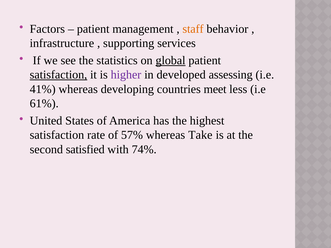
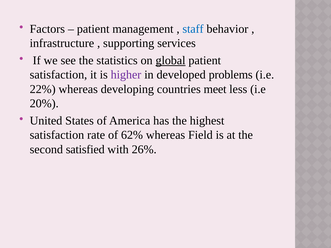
staff colour: orange -> blue (193, 29)
satisfaction underline: present -> none (58, 75)
assessing: assessing -> problems (231, 75)
41%: 41% -> 22% (43, 89)
61%: 61% -> 20% (44, 104)
57%: 57% -> 62% (132, 135)
Take: Take -> Field (200, 135)
74%: 74% -> 26% (144, 149)
